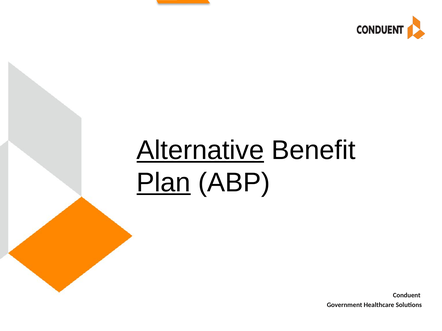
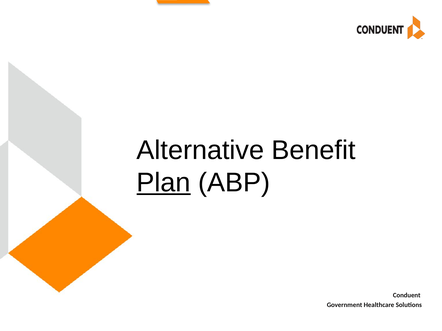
Alternative underline: present -> none (200, 151)
